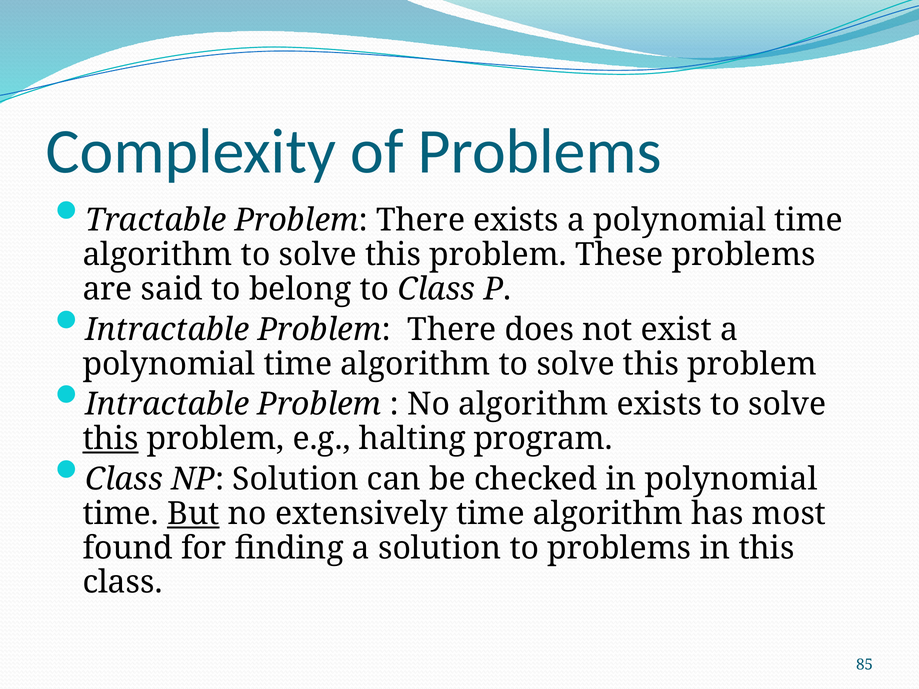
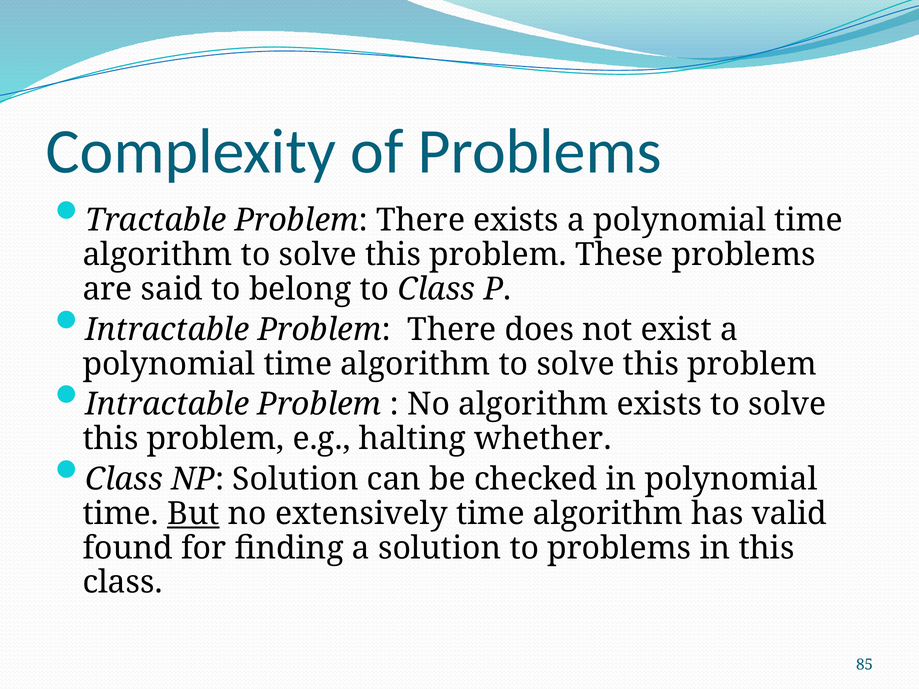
this underline: present -> none (111, 439)
program: program -> whether (543, 439)
most: most -> valid (789, 514)
